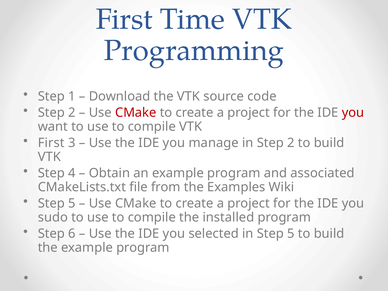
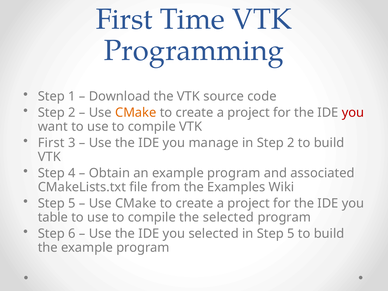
CMake colour: red -> orange (136, 113)
sudo: sudo -> table (53, 217)
the installed: installed -> selected (228, 217)
